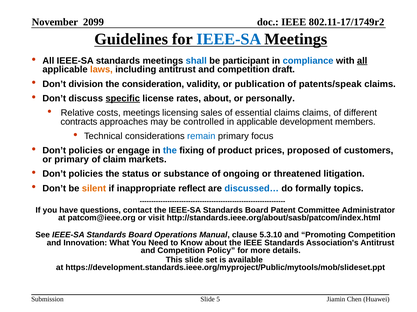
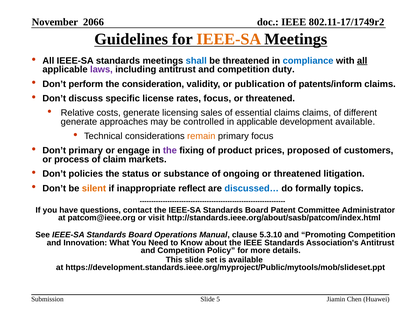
2099: 2099 -> 2066 (93, 22)
IEEE-SA colour: blue -> orange (229, 39)
be participant: participant -> threatened (246, 61)
laws colour: orange -> purple (101, 70)
draft: draft -> duty (283, 70)
division: division -> perform (86, 84)
patents/speak: patents/speak -> patents/inform (330, 84)
specific underline: present -> none (123, 99)
rates about: about -> focus (217, 99)
personally: personally -> threatened (270, 99)
costs meetings: meetings -> generate (141, 113)
contracts: contracts -> generate (79, 122)
development members: members -> available (355, 122)
remain colour: blue -> orange (201, 136)
policies: policies -> primary (86, 151)
the colour: blue -> purple (170, 151)
or primary: primary -> process (72, 160)
